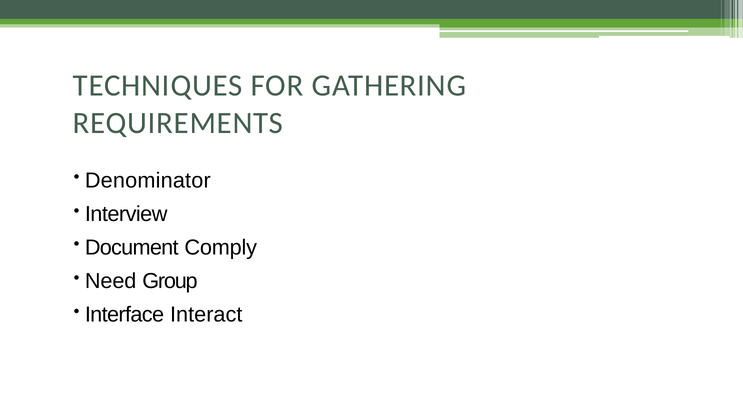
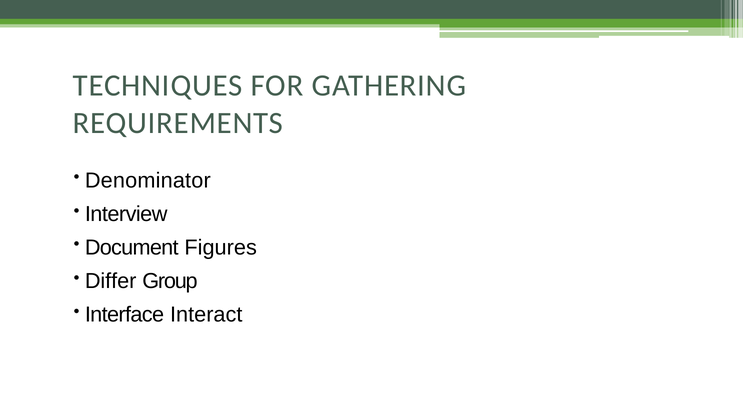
Comply: Comply -> Figures (221, 247)
Need: Need -> Differ (111, 281)
